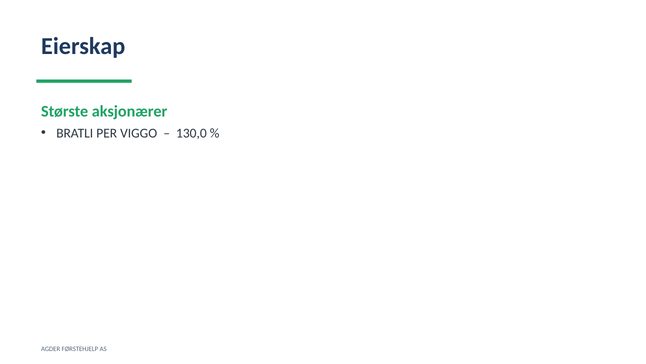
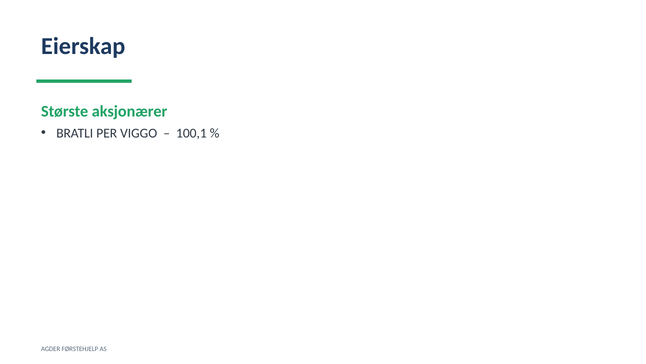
130,0: 130,0 -> 100,1 (191, 133)
